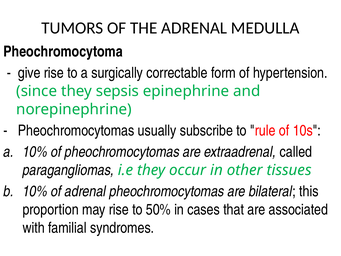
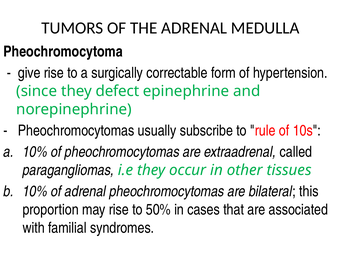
sepsis: sepsis -> defect (117, 91)
